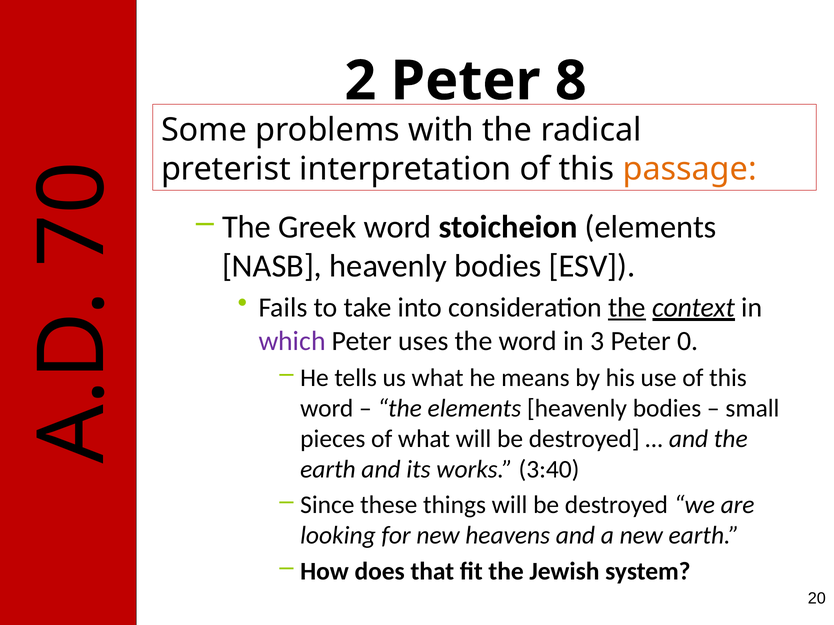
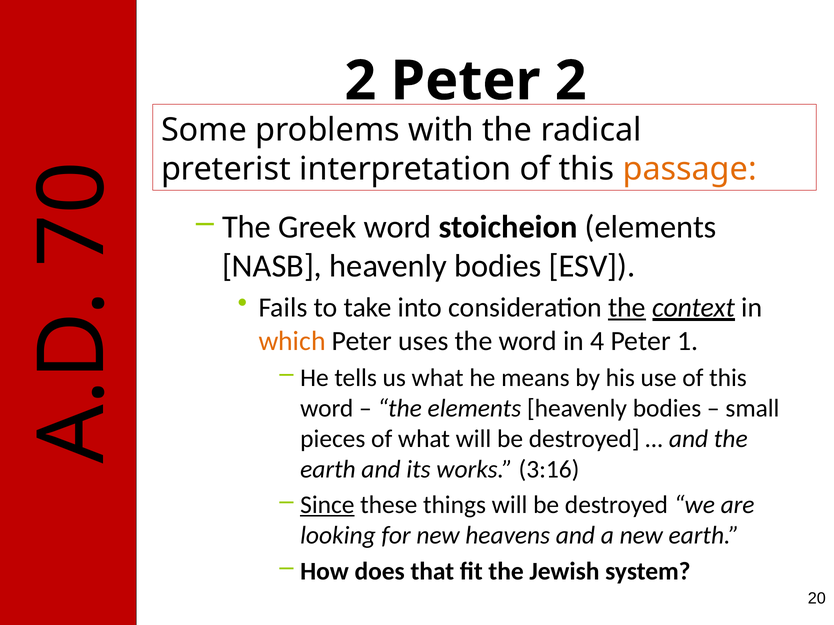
Peter 8: 8 -> 2 (571, 81)
which colour: purple -> orange (292, 341)
3: 3 -> 4 (597, 341)
Peter 0: 0 -> 1 (688, 341)
3:40: 3:40 -> 3:16 (549, 470)
Since underline: none -> present (327, 505)
